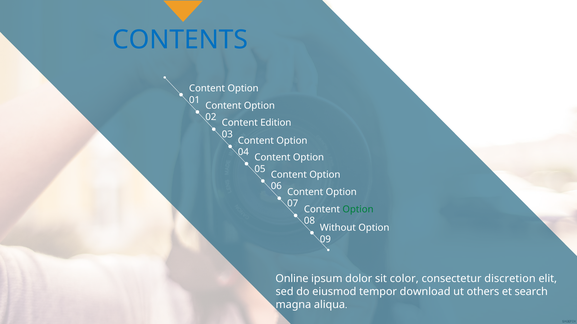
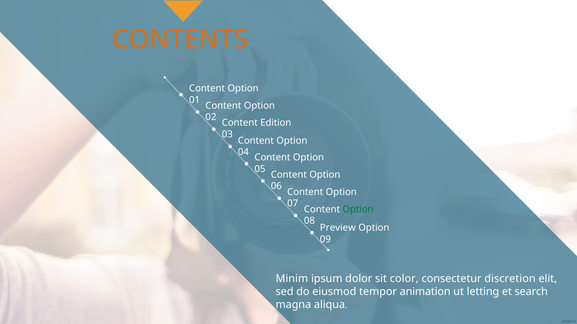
CONTENTS colour: blue -> orange (180, 40)
Without: Without -> Preview (338, 228)
Online: Online -> Minim (292, 279)
download: download -> animation (425, 292)
others: others -> letting (483, 292)
